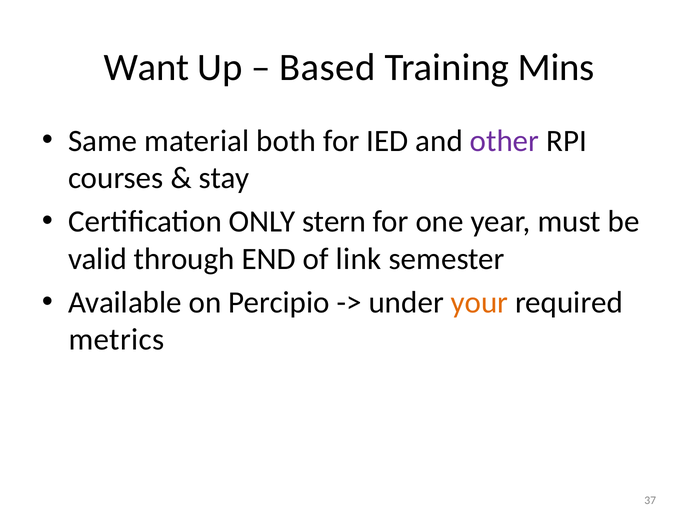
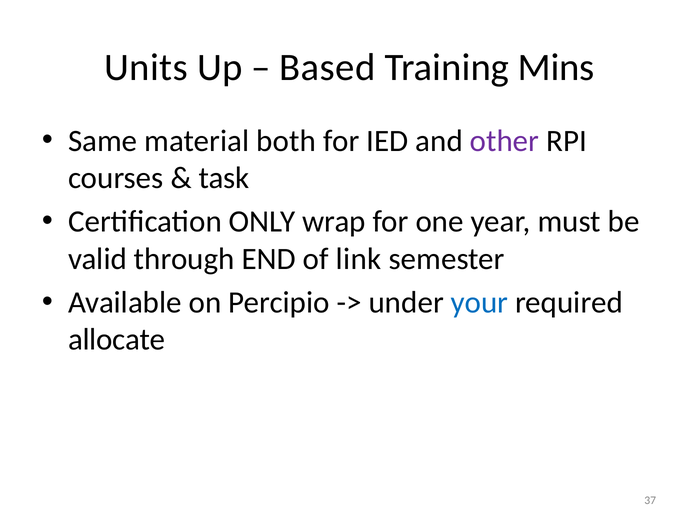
Want: Want -> Units (146, 67)
stay: stay -> task (224, 178)
stern: stern -> wrap (334, 221)
your colour: orange -> blue (479, 302)
metrics: metrics -> allocate (117, 339)
